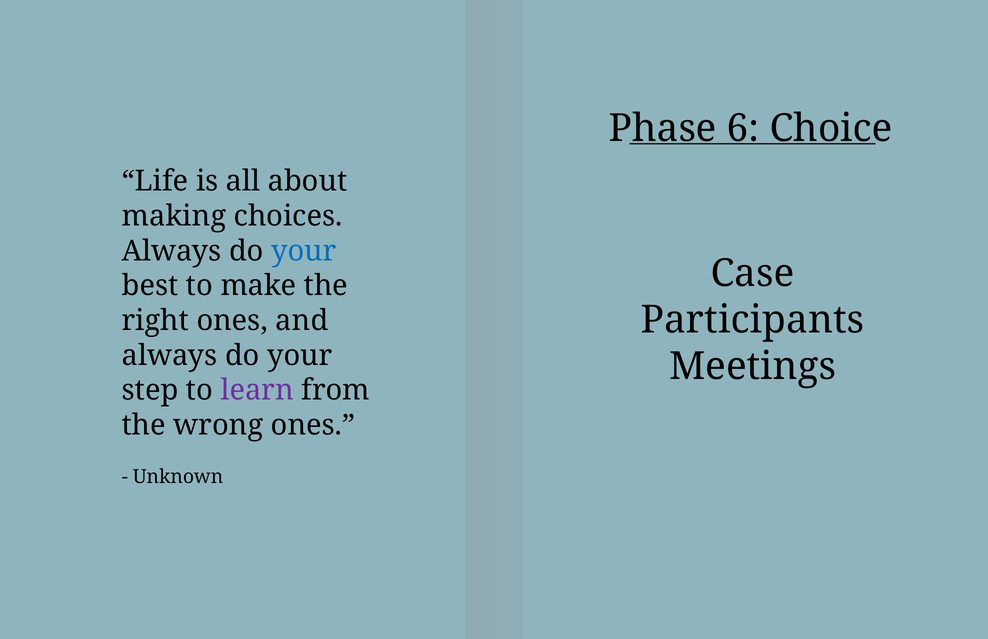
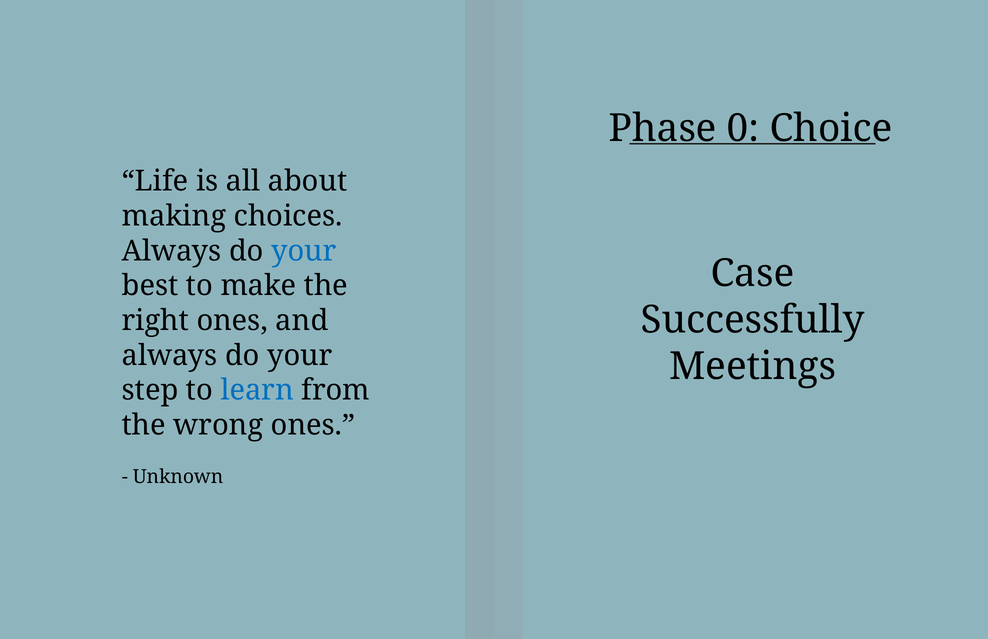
6: 6 -> 0 (743, 129)
Participants: Participants -> Successfully (753, 320)
learn colour: purple -> blue (257, 391)
